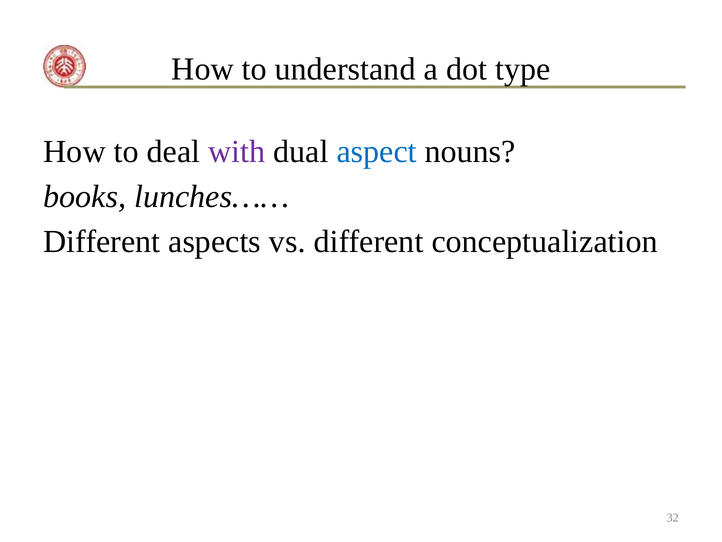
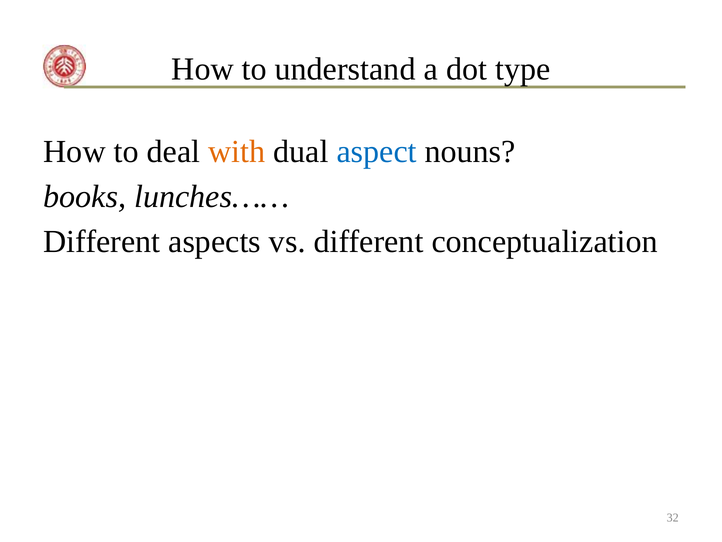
with colour: purple -> orange (237, 151)
